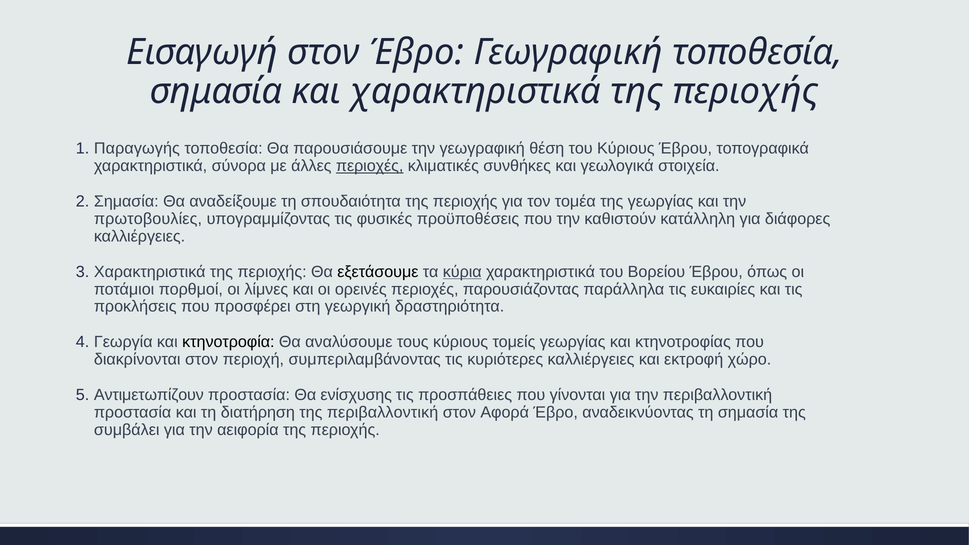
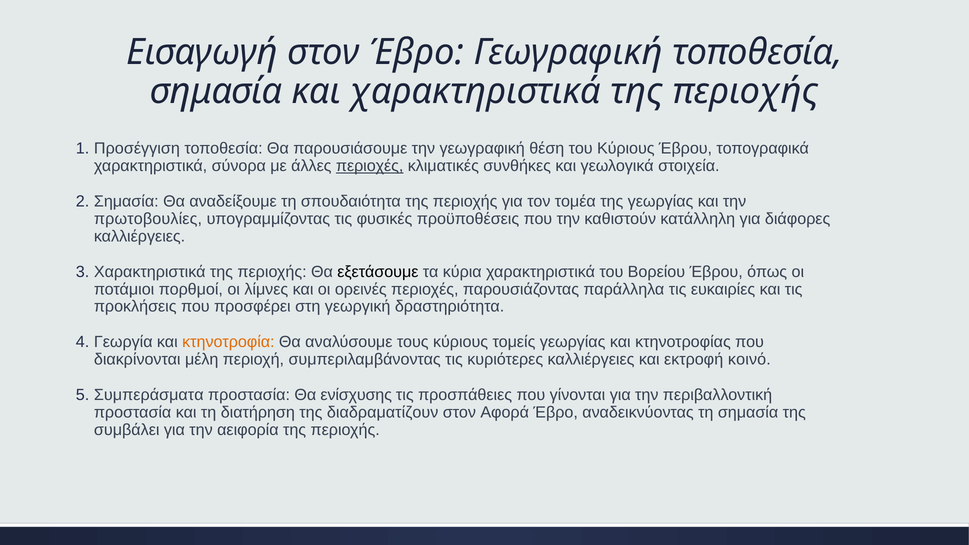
Παραγωγής: Παραγωγής -> Προσέγγιση (137, 149)
κύρια underline: present -> none (462, 272)
κτηνοτροφία colour: black -> orange (228, 342)
διακρίνονται στον: στον -> μέλη (202, 360)
χώρο: χώρο -> κοινό (749, 360)
Αντιμετωπίζουν: Αντιμετωπίζουν -> Συμπεράσματα (149, 395)
της περιβαλλοντική: περιβαλλοντική -> διαδραματίζουν (383, 413)
